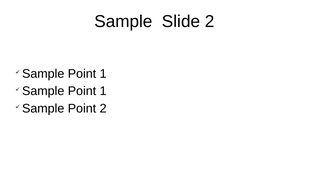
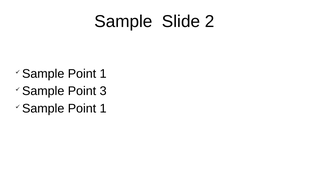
1: 1 -> 3 (103, 91)
2: 2 -> 1 (103, 108)
